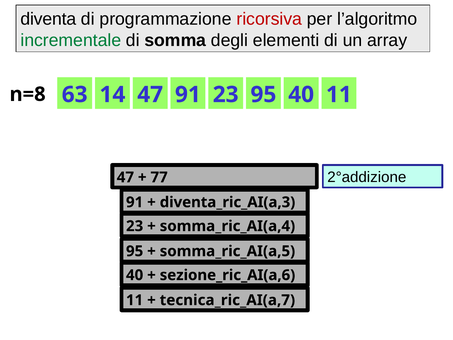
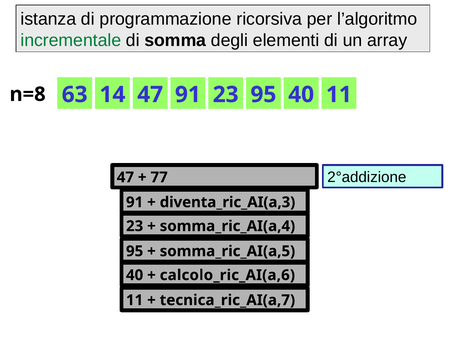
diventa: diventa -> istanza (48, 19)
ricorsiva colour: red -> black (269, 19)
sezione_ric_AI(a,6: sezione_ric_AI(a,6 -> calcolo_ric_AI(a,6 (227, 275)
